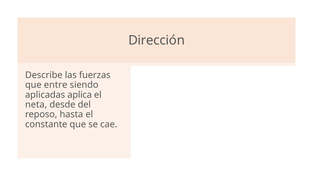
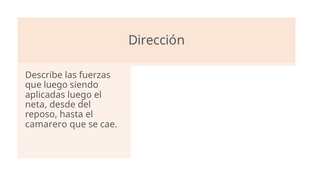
que entre: entre -> luego (56, 85)
aplicadas aplica: aplica -> luego (80, 95)
constante: constante -> camarero (46, 124)
